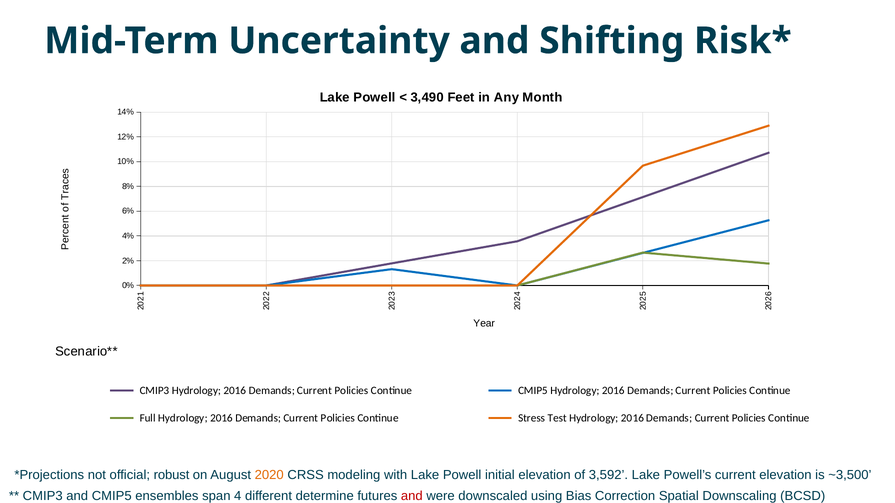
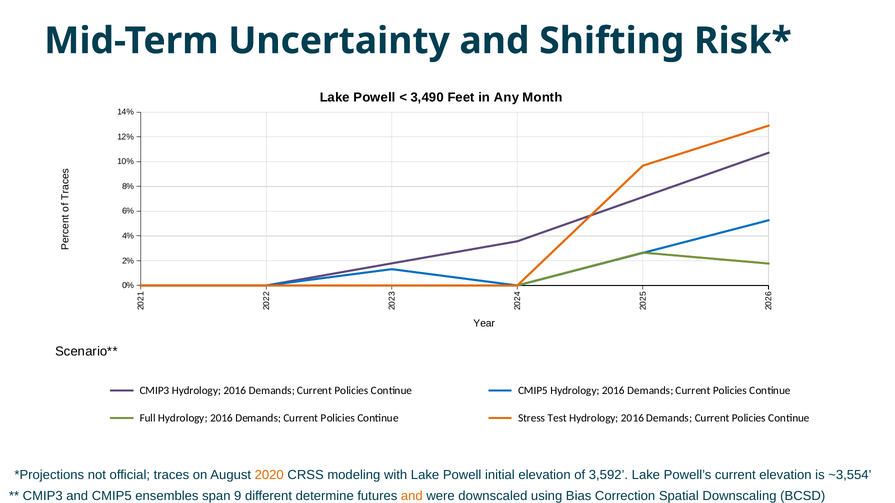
robust: robust -> traces (171, 475)
~3,500: ~3,500 -> ~3,554 (850, 475)
span 4: 4 -> 9 (238, 496)
and colour: red -> orange (412, 496)
